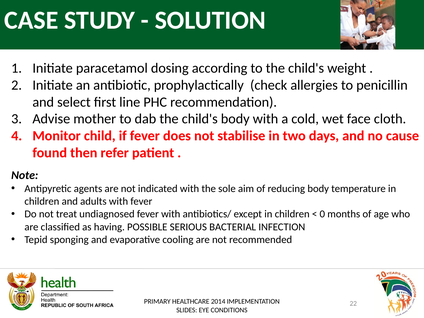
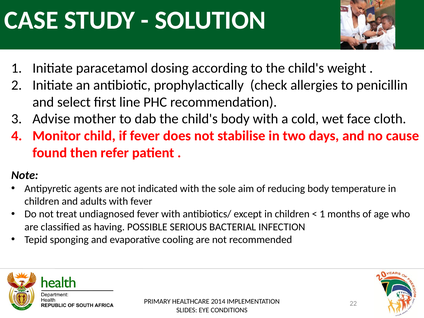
0: 0 -> 1 (322, 214)
